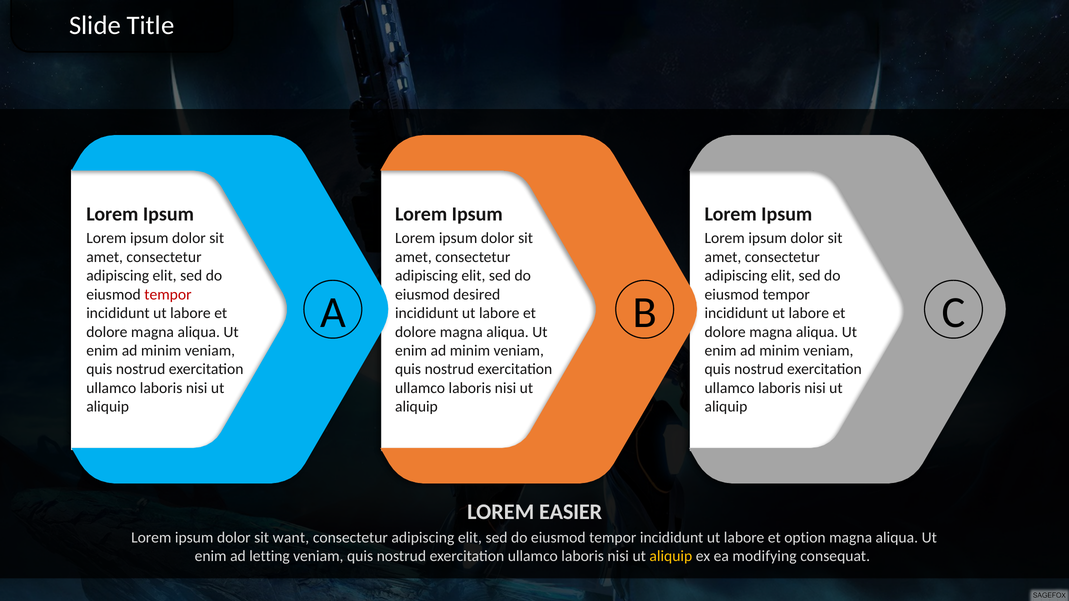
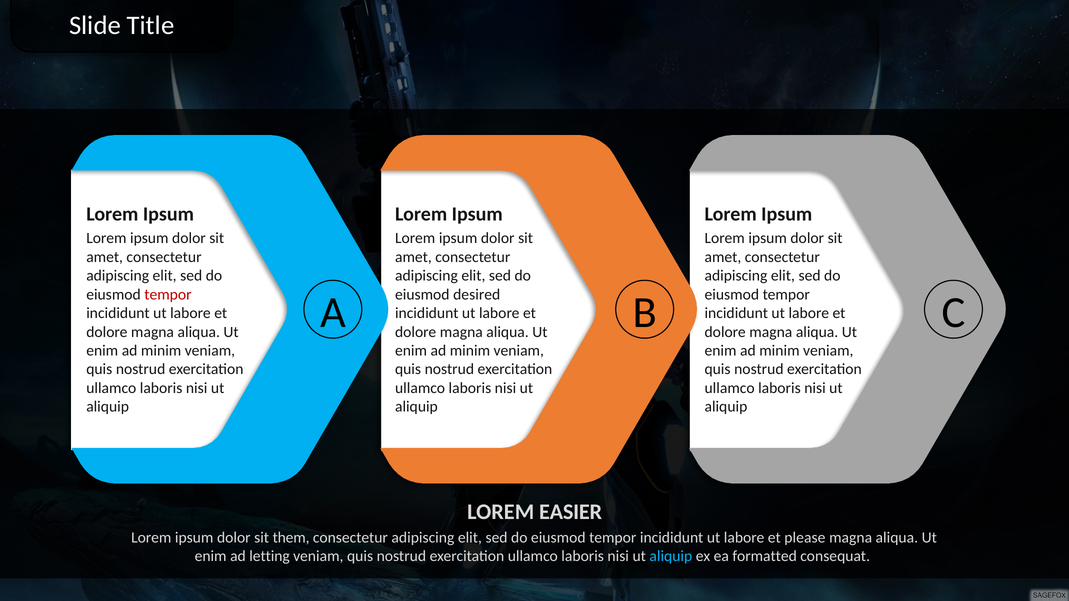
want: want -> them (291, 538)
option: option -> please (805, 538)
aliquip colour: yellow -> light blue (671, 556)
modifying: modifying -> formatted (765, 556)
